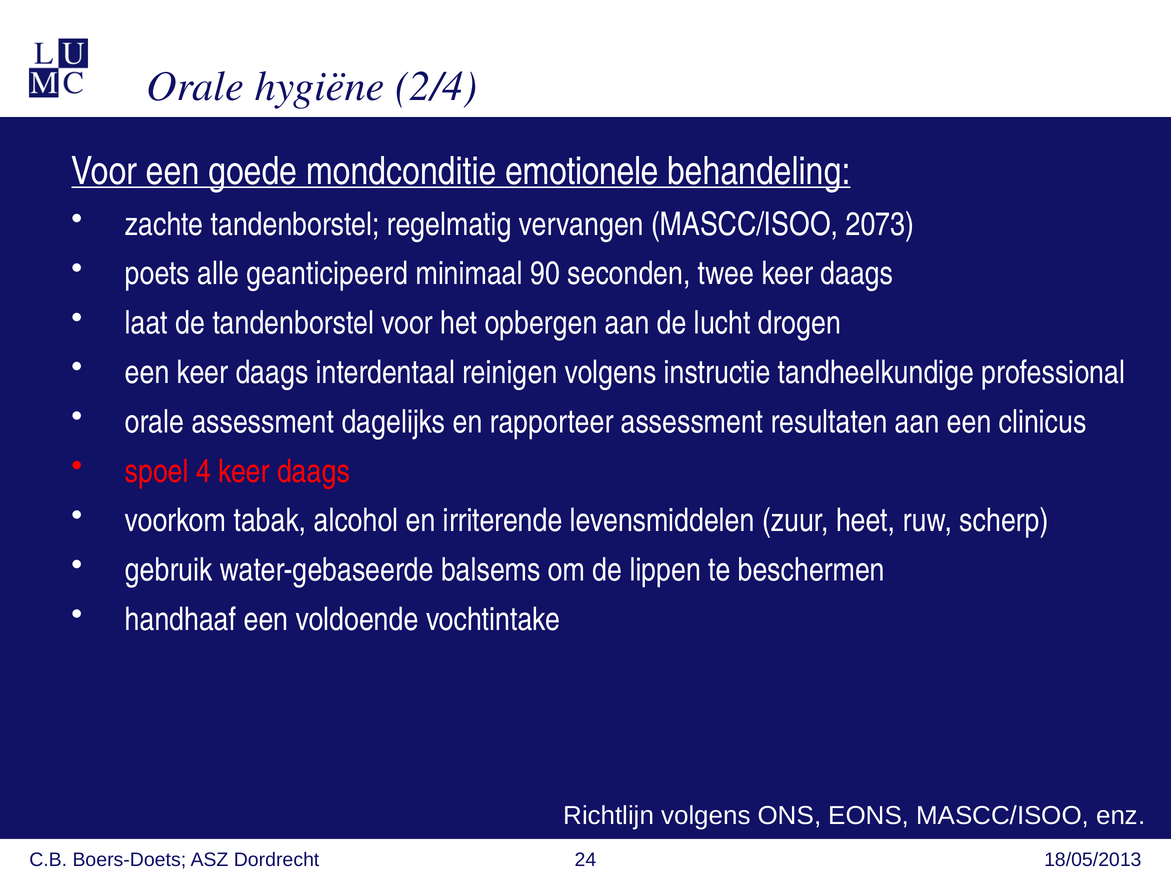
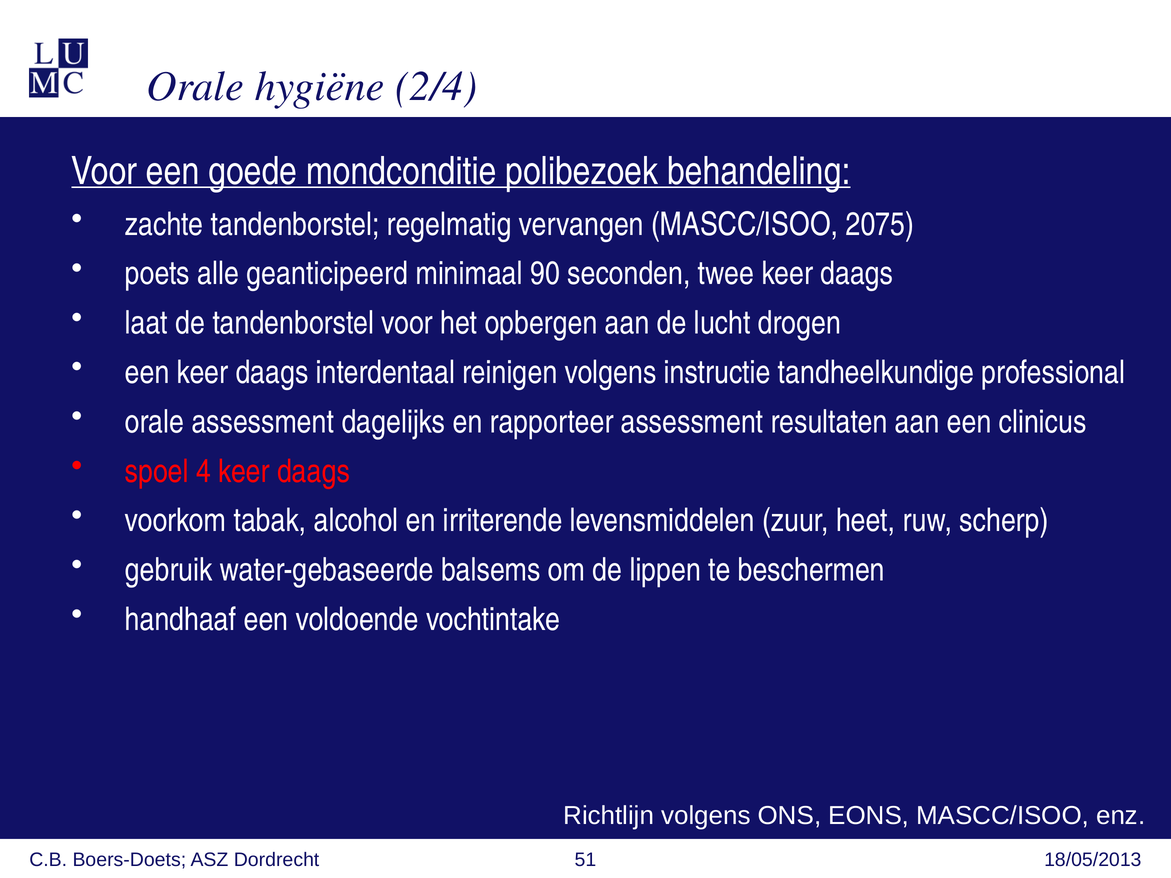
emotionele: emotionele -> polibezoek (582, 171)
2073: 2073 -> 2075 (880, 224)
24: 24 -> 51 (585, 860)
